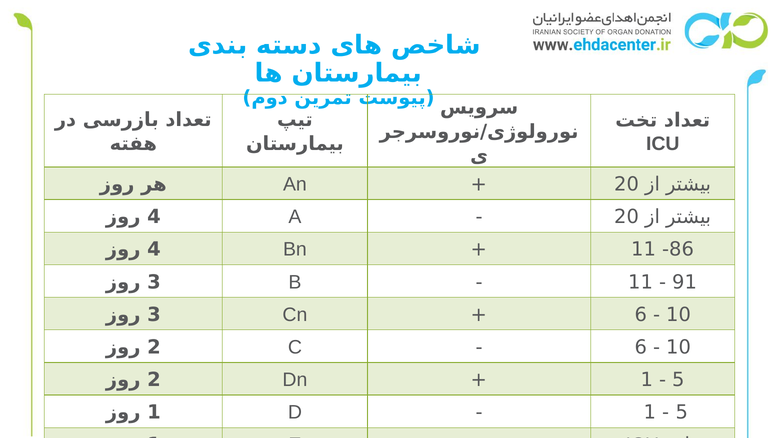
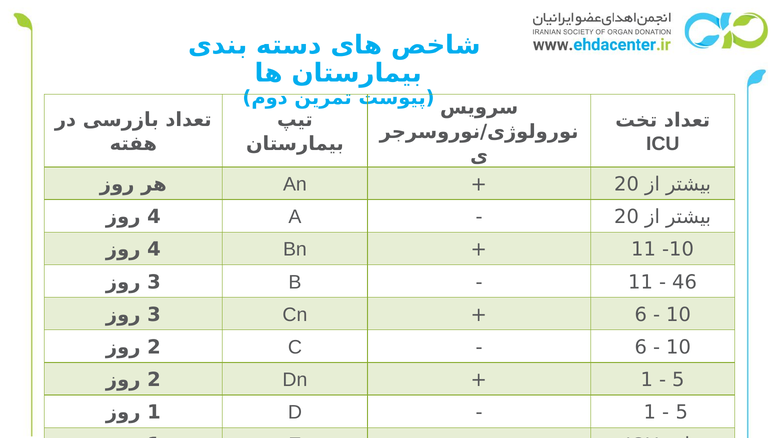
86: 86 -> 10 (682, 250)
91: 91 -> 46 (685, 282)
